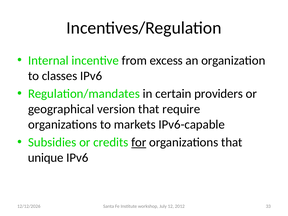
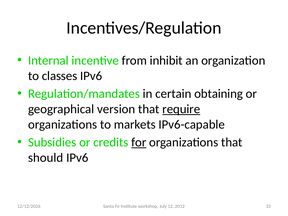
excess: excess -> inhibit (166, 60)
providers: providers -> obtaining (219, 94)
require underline: none -> present (181, 109)
unique: unique -> should (46, 158)
